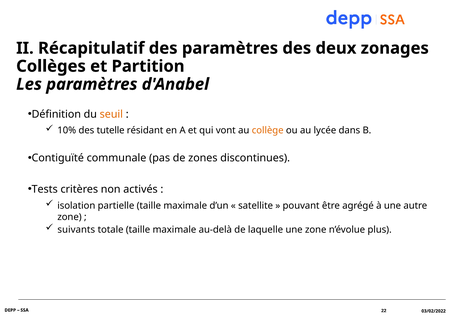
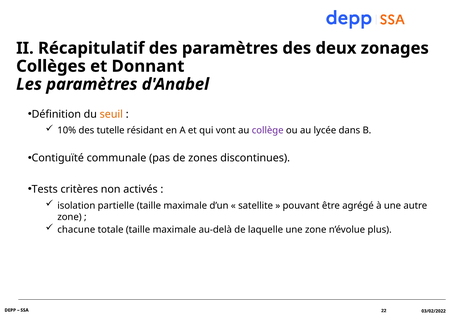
Partition: Partition -> Donnant (148, 66)
collège colour: orange -> purple (268, 130)
suivants: suivants -> chacune (76, 229)
